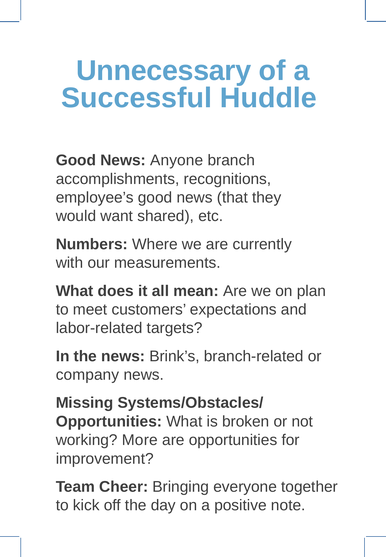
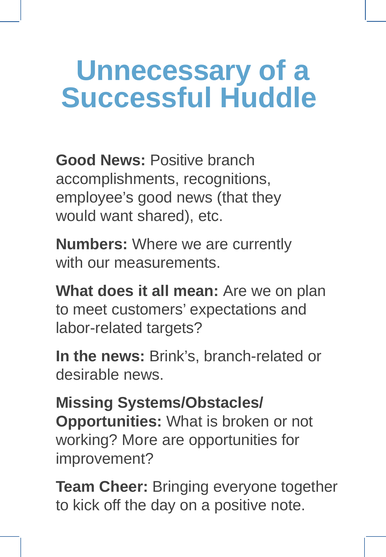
News Anyone: Anyone -> Positive (177, 160)
company: company -> desirable (87, 375)
